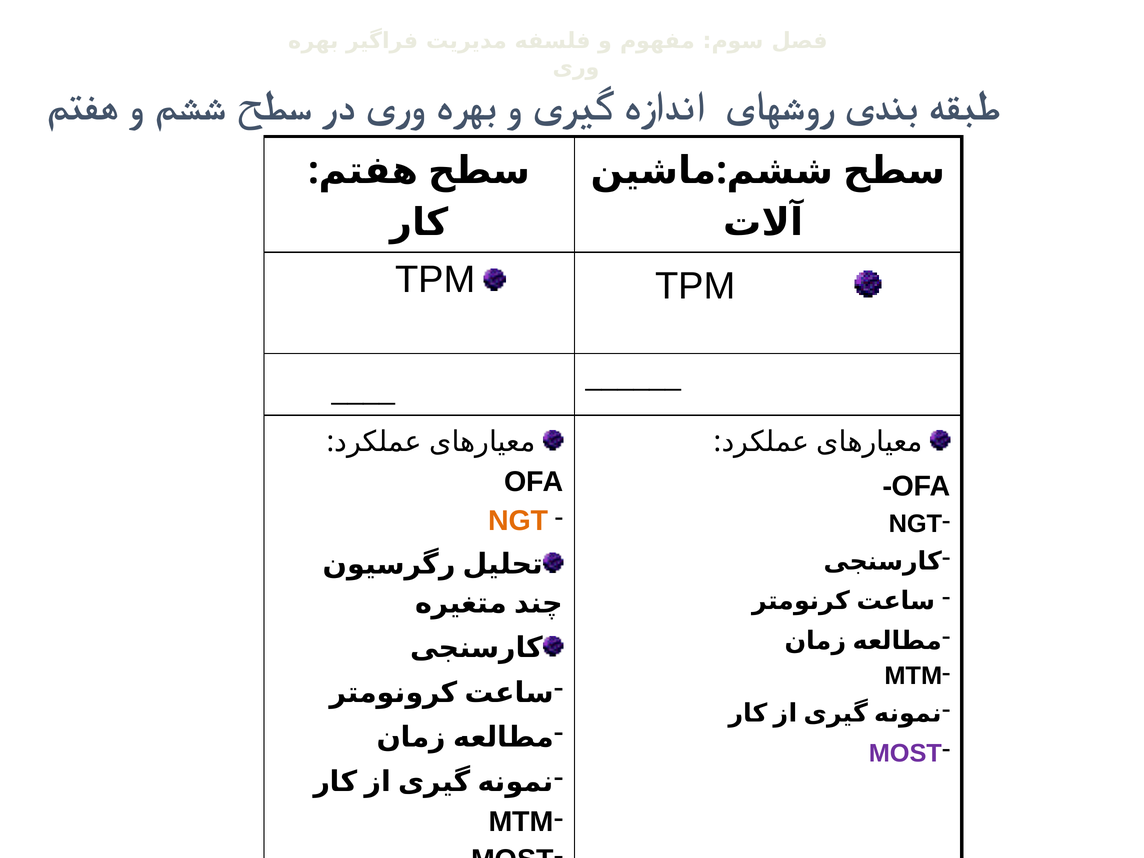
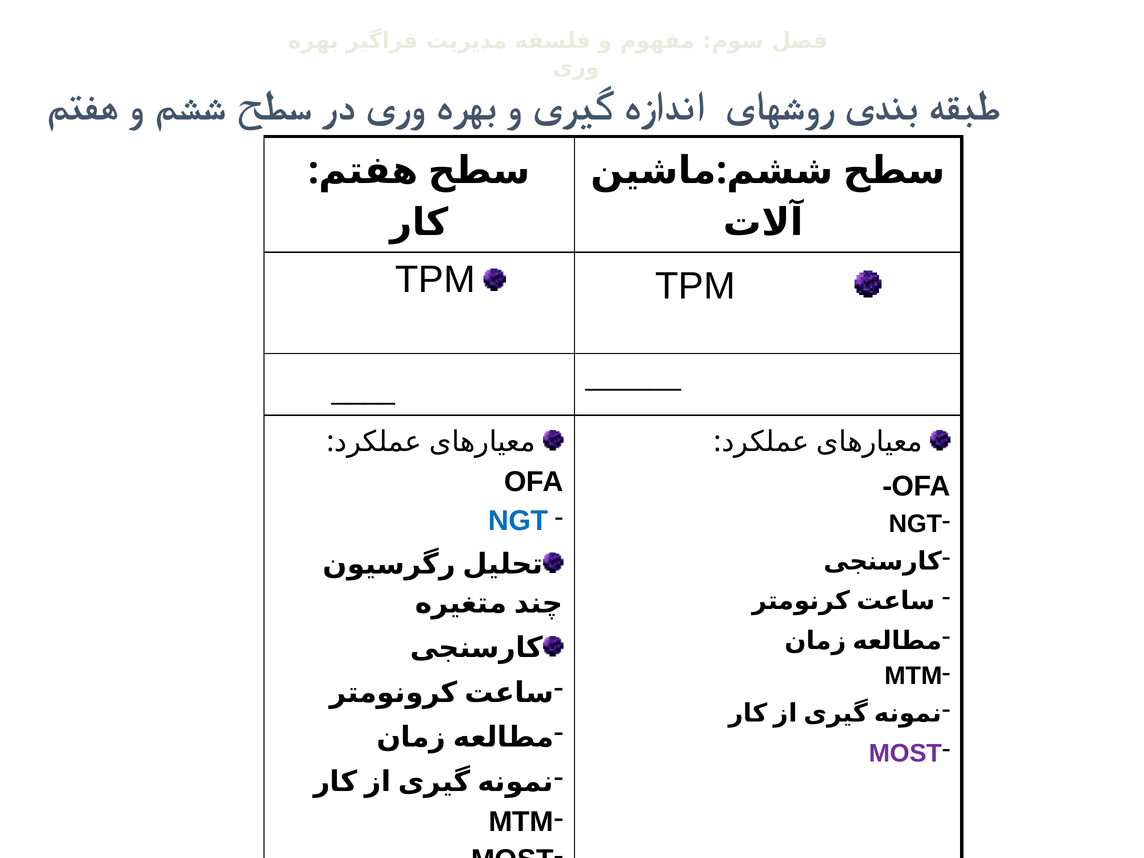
NGT colour: orange -> blue (518, 521)
